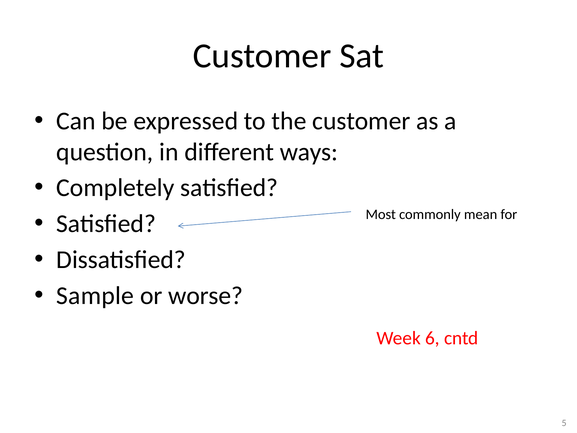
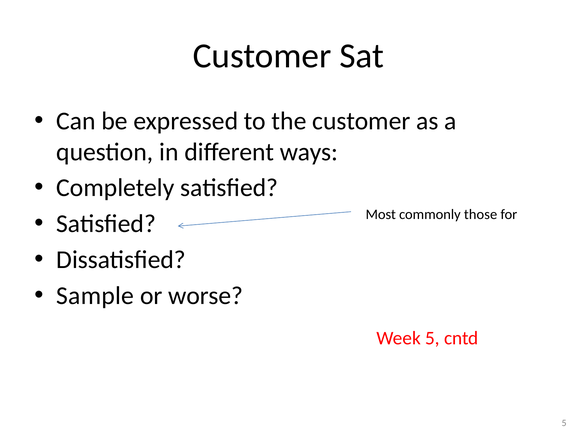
mean: mean -> those (481, 214)
Week 6: 6 -> 5 (432, 338)
